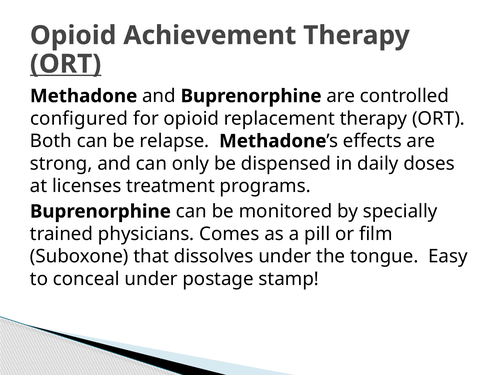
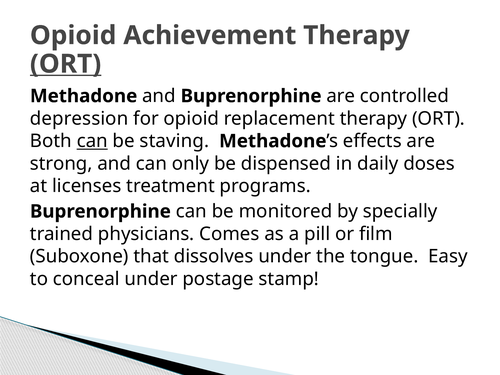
configured: configured -> depression (79, 119)
can underline: none -> present (92, 141)
relapse: relapse -> staving (174, 141)
